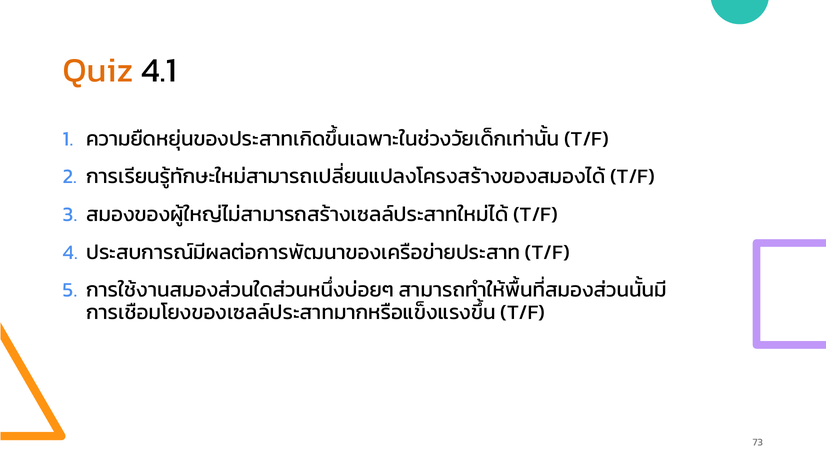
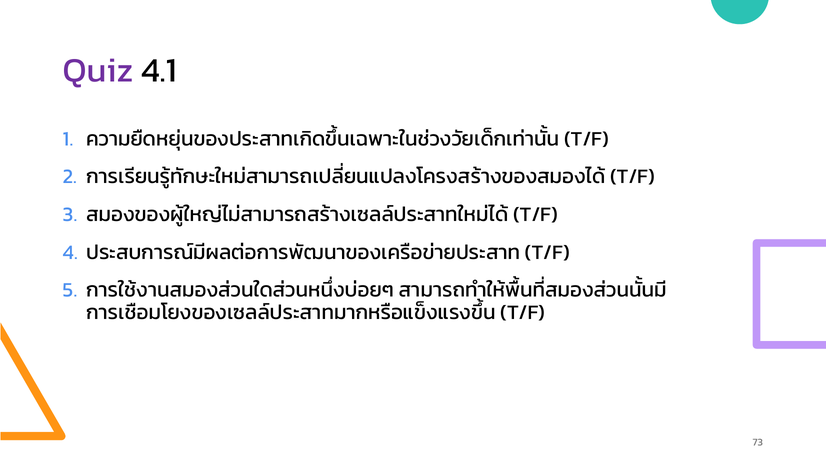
Quiz colour: orange -> purple (98, 70)
